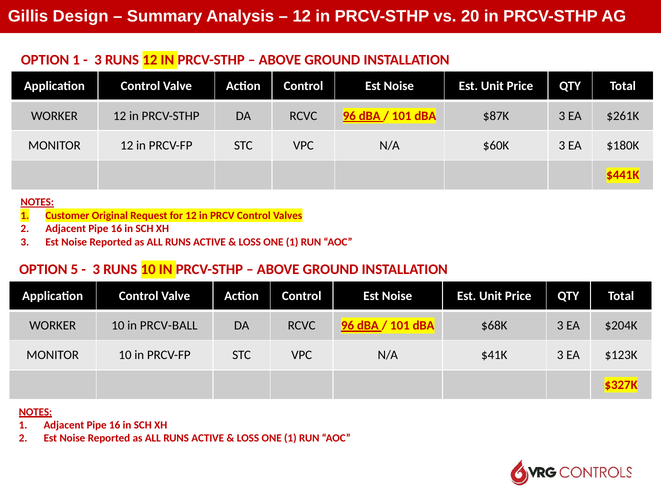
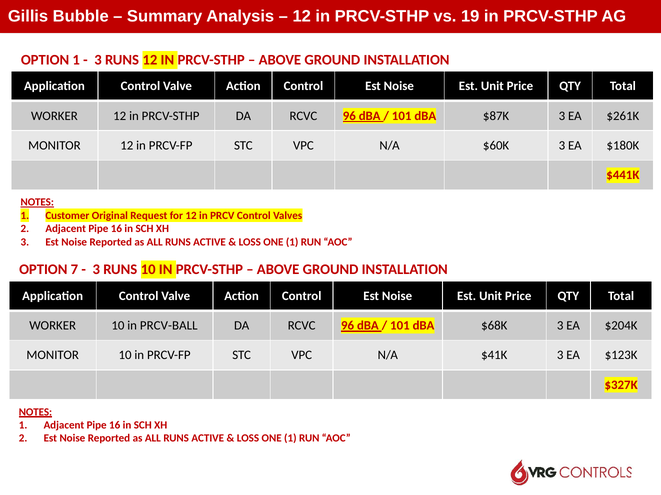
Design: Design -> Bubble (81, 16)
20: 20 -> 19 (470, 16)
5: 5 -> 7 (74, 270)
